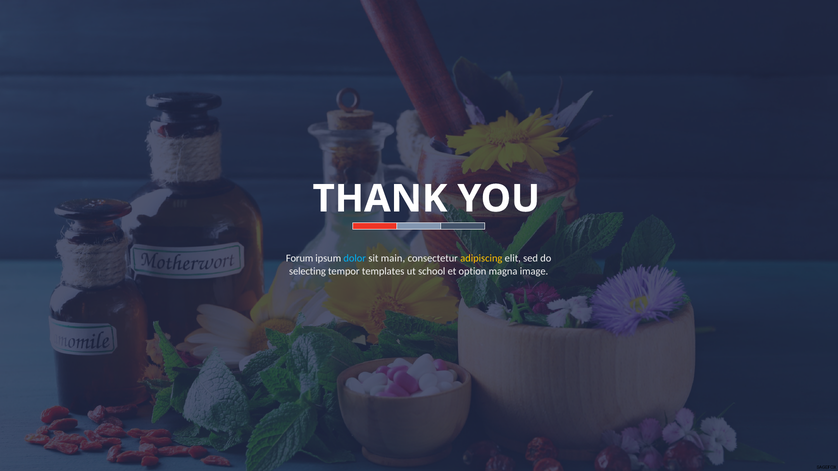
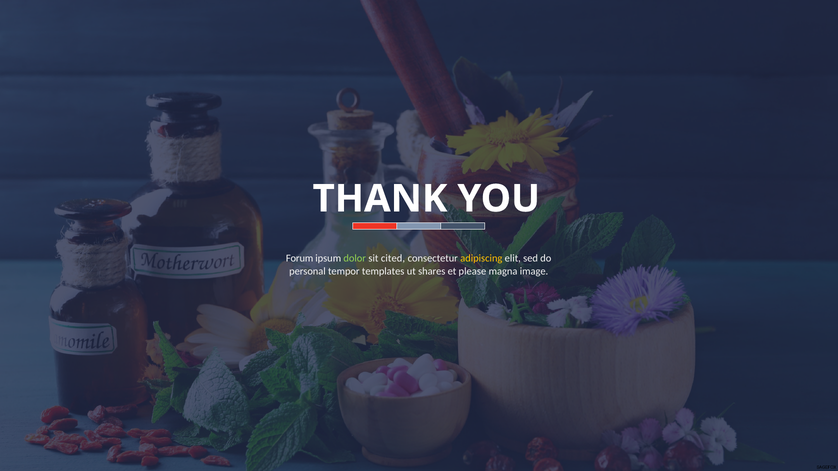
dolor colour: light blue -> light green (355, 259)
main: main -> cited (393, 259)
selecting: selecting -> personal (307, 271)
school: school -> shares (432, 271)
option: option -> please (472, 271)
